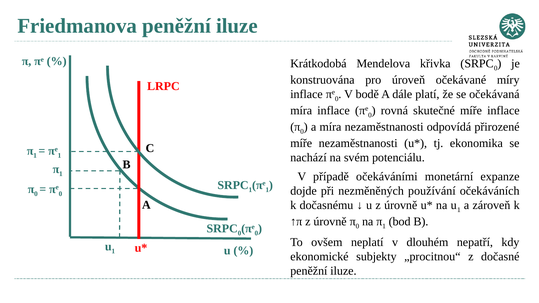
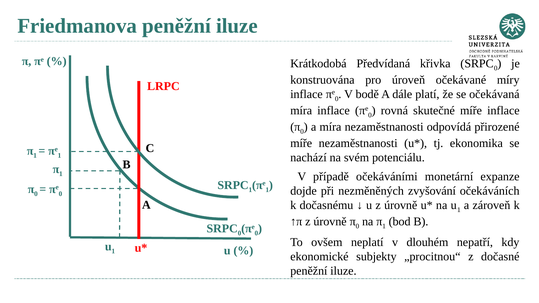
Mendelova: Mendelova -> Předvídaná (383, 64)
používání: používání -> zvyšování (432, 191)
